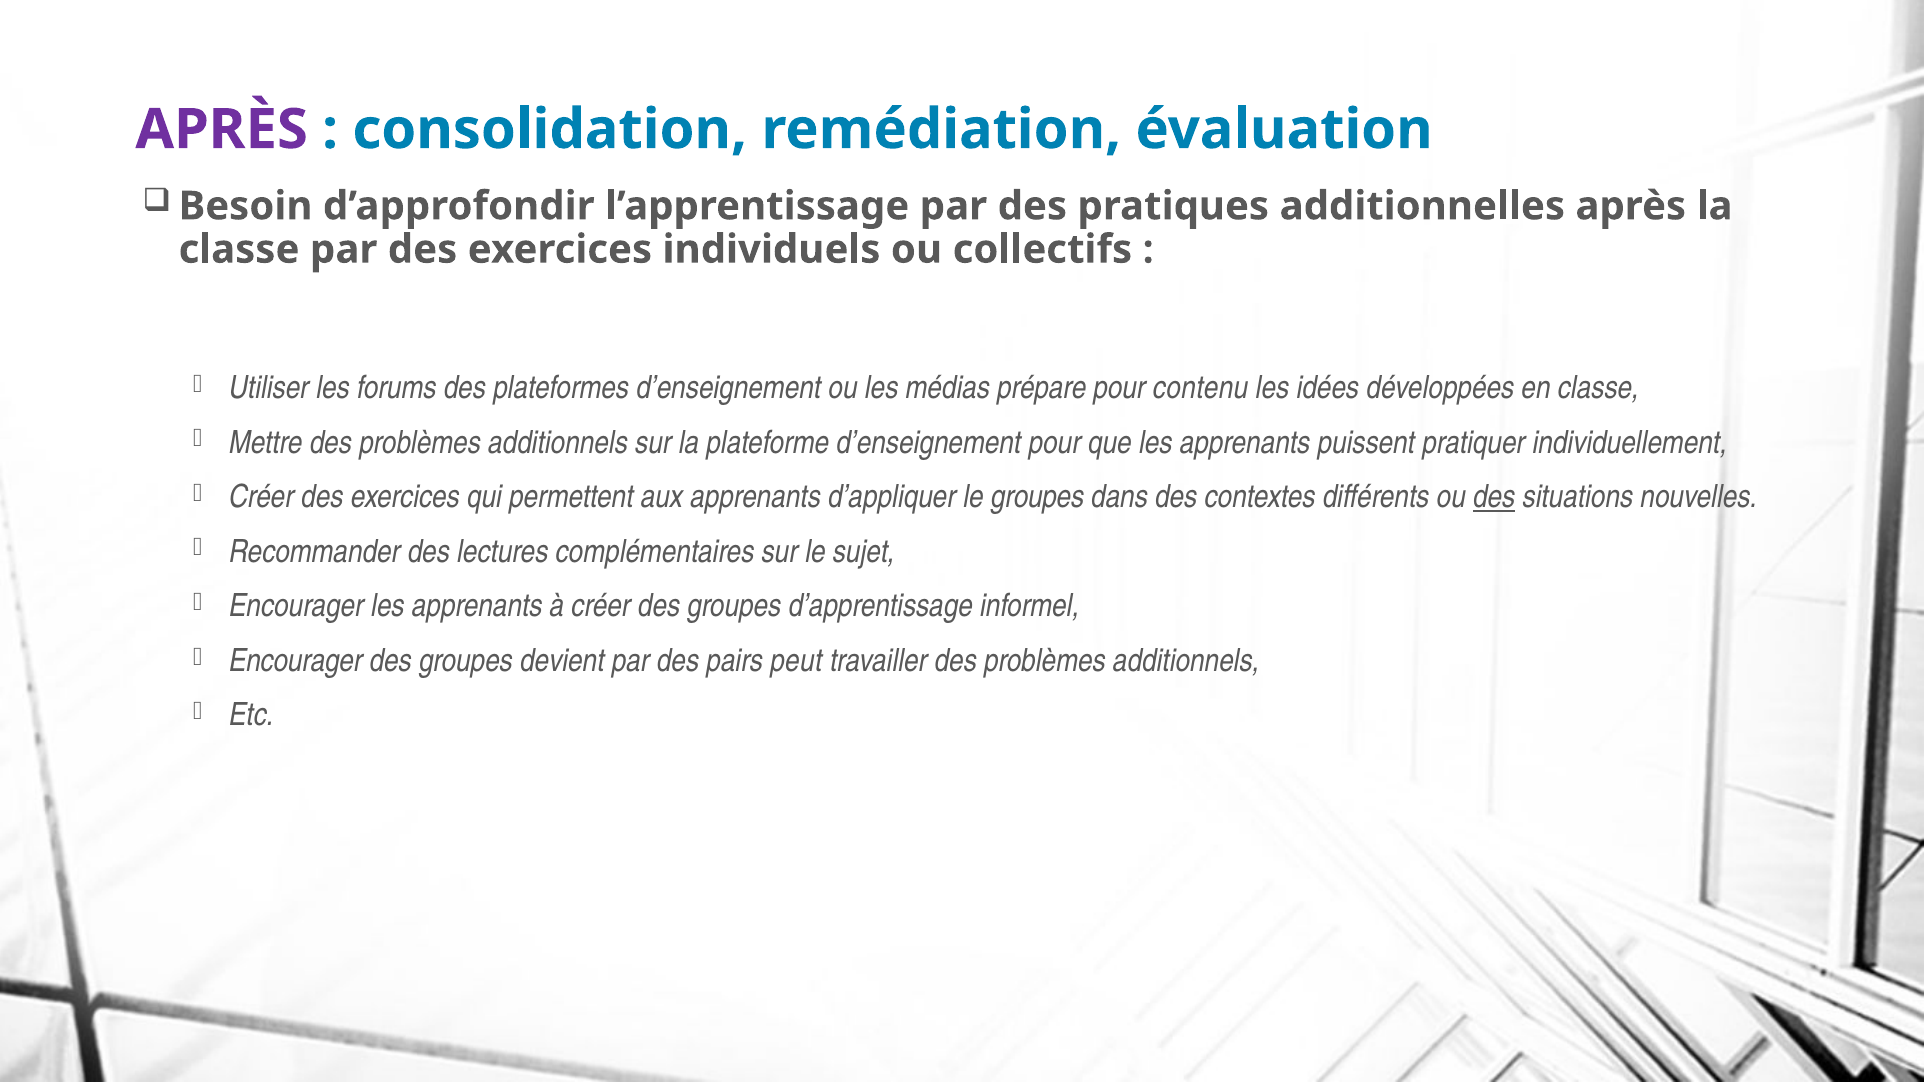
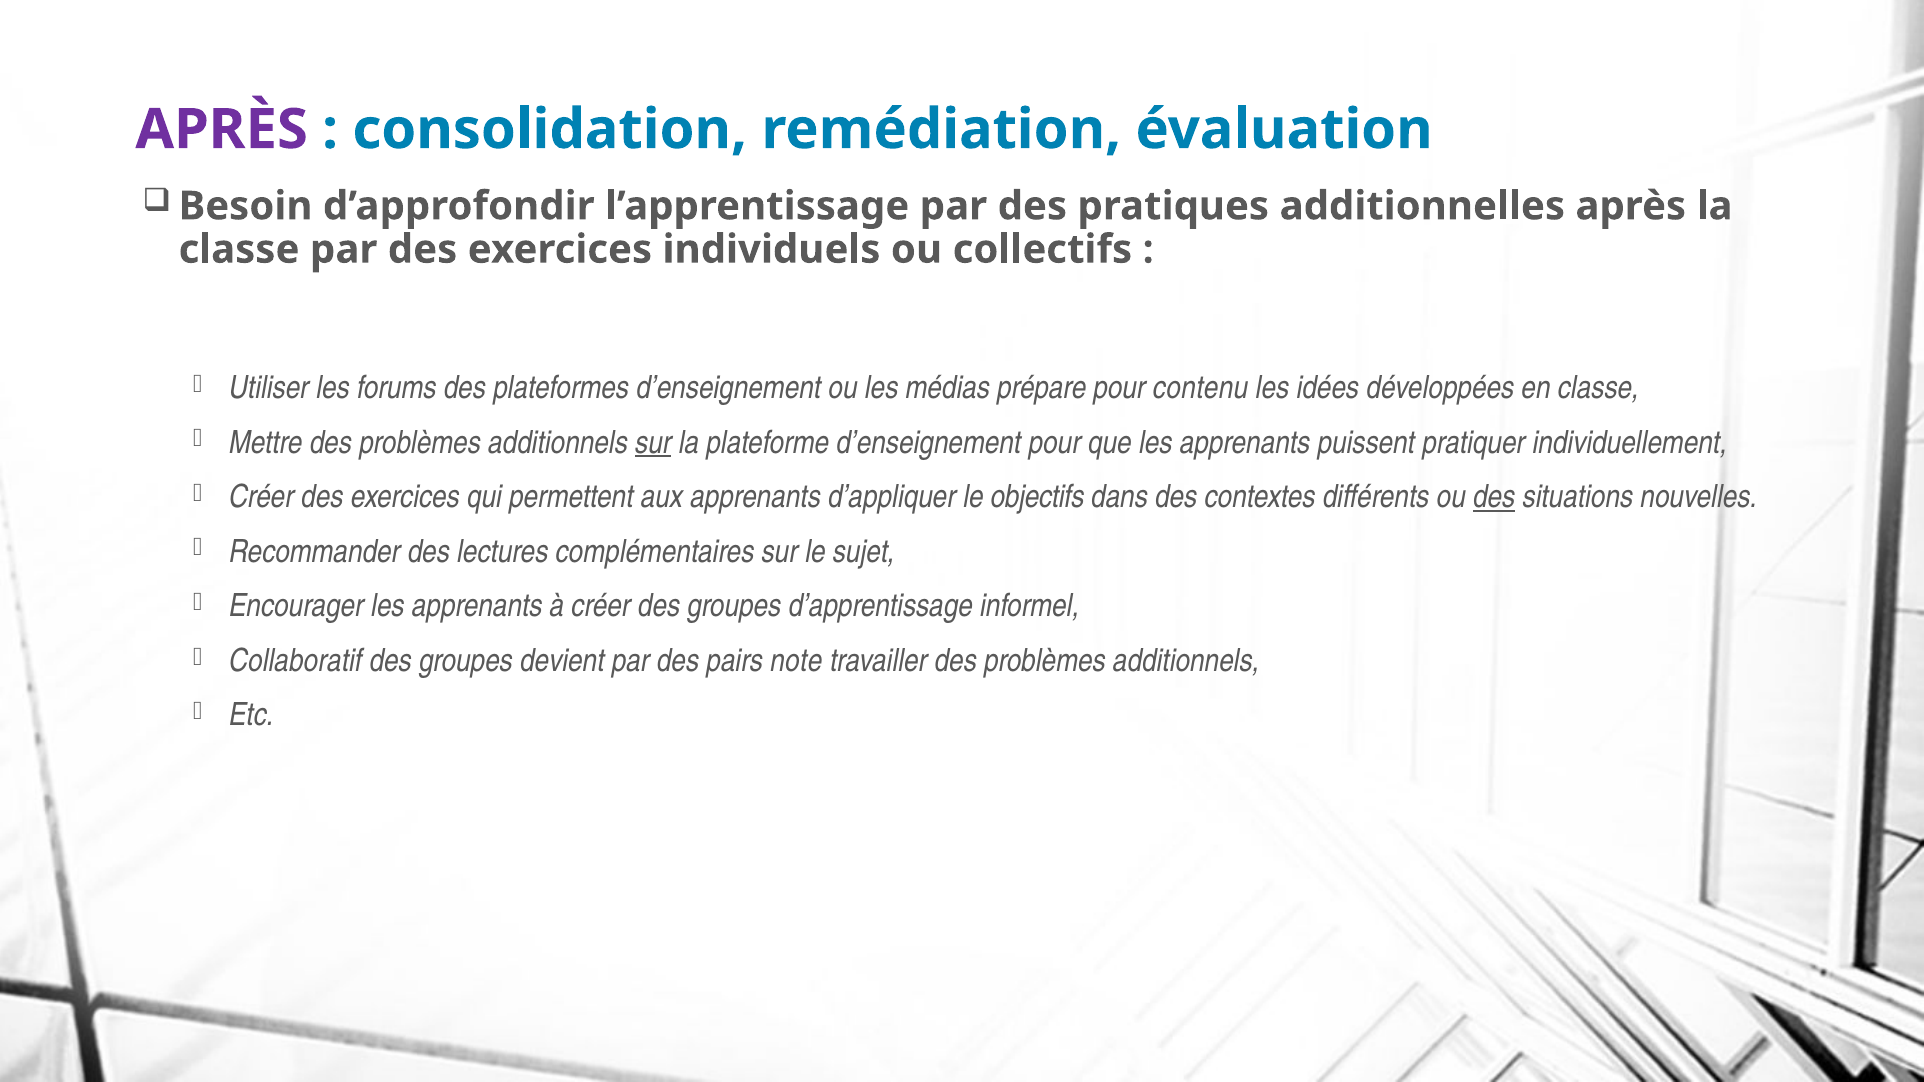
sur underline: none -> present (653, 443)
le groupes: groupes -> objectifs (1038, 497)
Encourager: Encourager -> Collaboratif (296, 661)
peut: peut -> note (796, 661)
